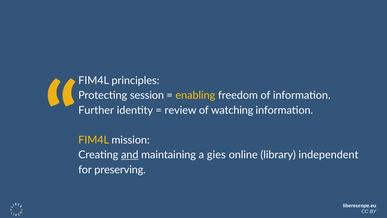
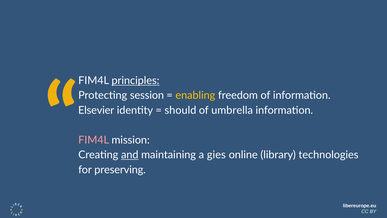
principles underline: none -> present (135, 80)
Further: Further -> Elsevier (96, 110)
review: review -> should (180, 110)
watching: watching -> umbrella (232, 110)
FIM4L colour: yellow -> pink (94, 140)
independent: independent -> technologies (328, 155)
